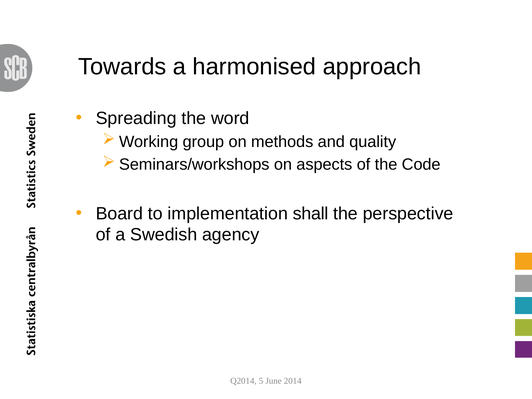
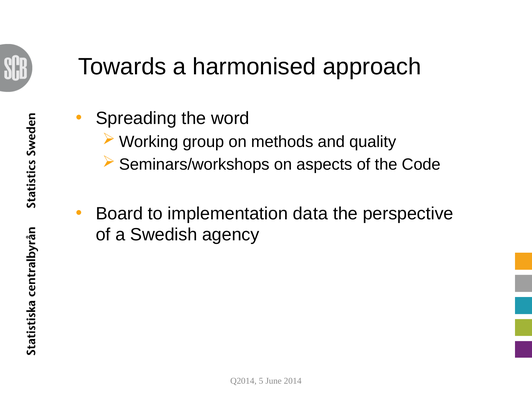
shall: shall -> data (310, 213)
